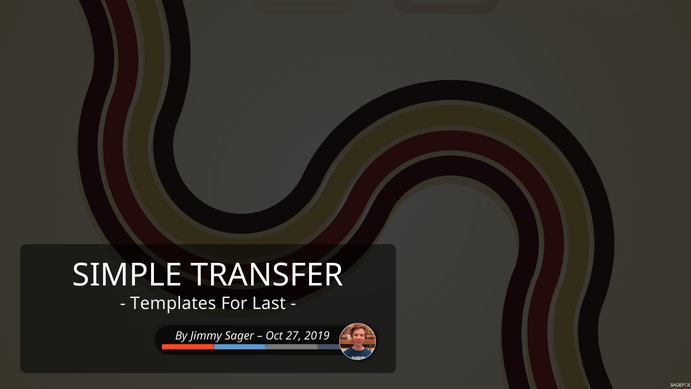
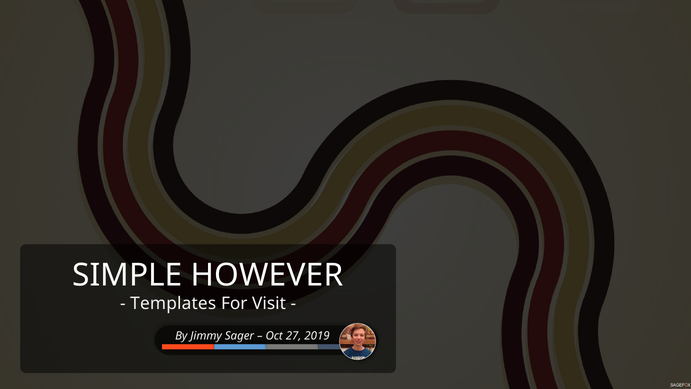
TRANSFER: TRANSFER -> HOWEVER (267, 275)
Last: Last -> Visit (269, 303)
